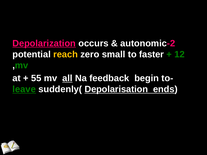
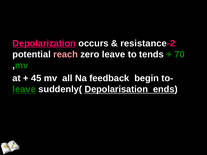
autonomic: autonomic -> resistance (144, 43)
reach colour: yellow -> pink (66, 54)
zero small: small -> leave (114, 54)
faster: faster -> tends (151, 54)
12: 12 -> 70 (180, 54)
55: 55 -> 45 (36, 78)
all underline: present -> none (67, 78)
